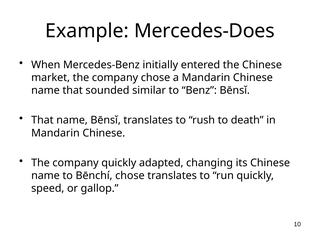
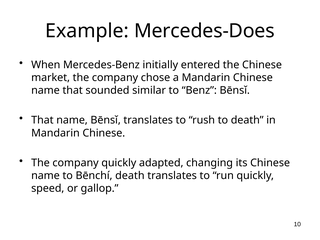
Bēnchí chose: chose -> death (130, 176)
